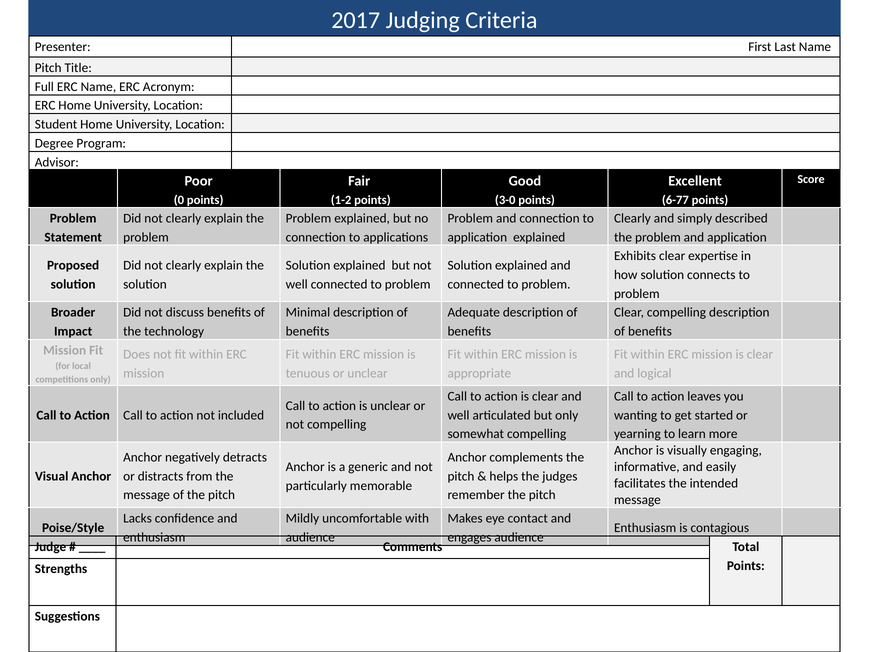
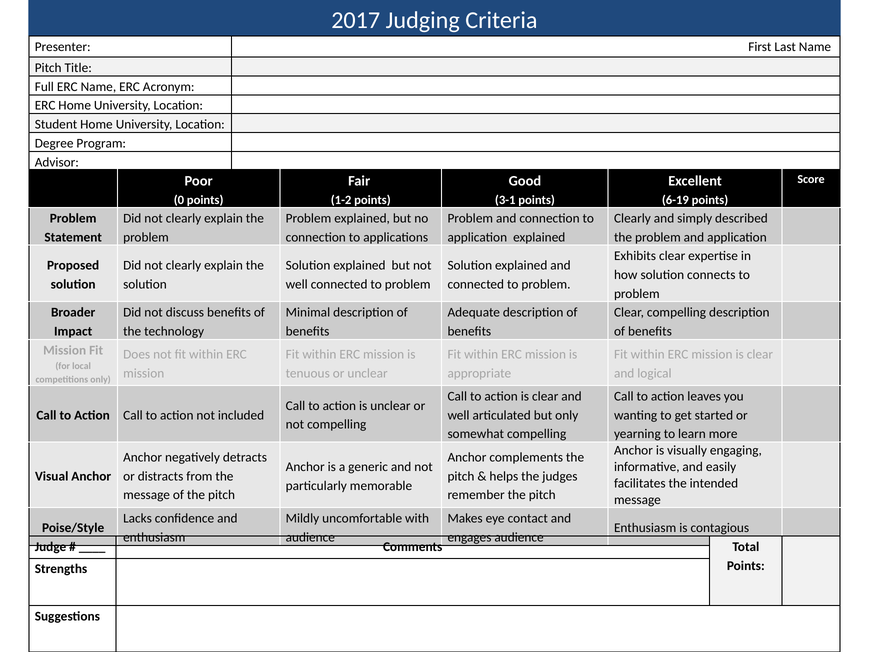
3-0: 3-0 -> 3-1 (505, 200)
6-77: 6-77 -> 6-19 (675, 200)
